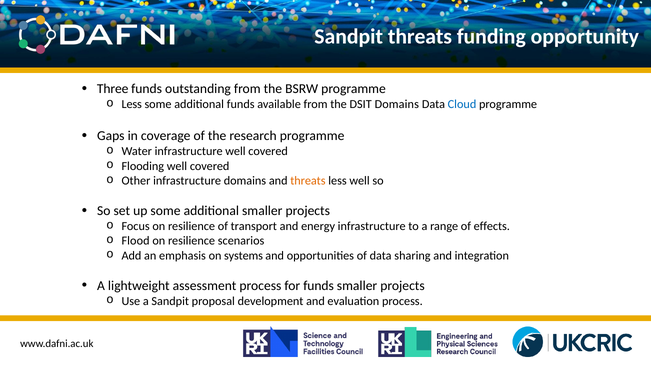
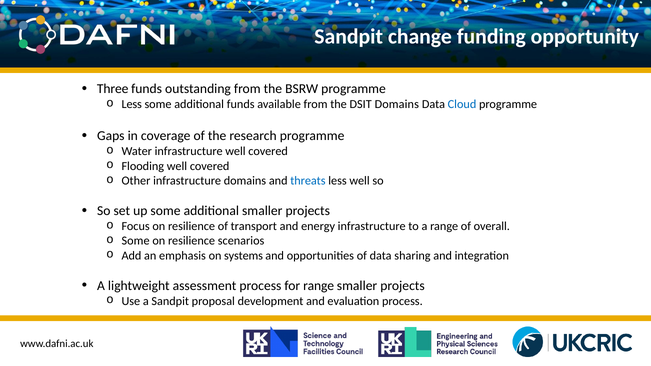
Sandpit threats: threats -> change (420, 37)
threats colour: orange -> blue (308, 181)
effects: effects -> overall (492, 226)
Flood: Flood -> Some (136, 241)
for funds: funds -> range (319, 286)
